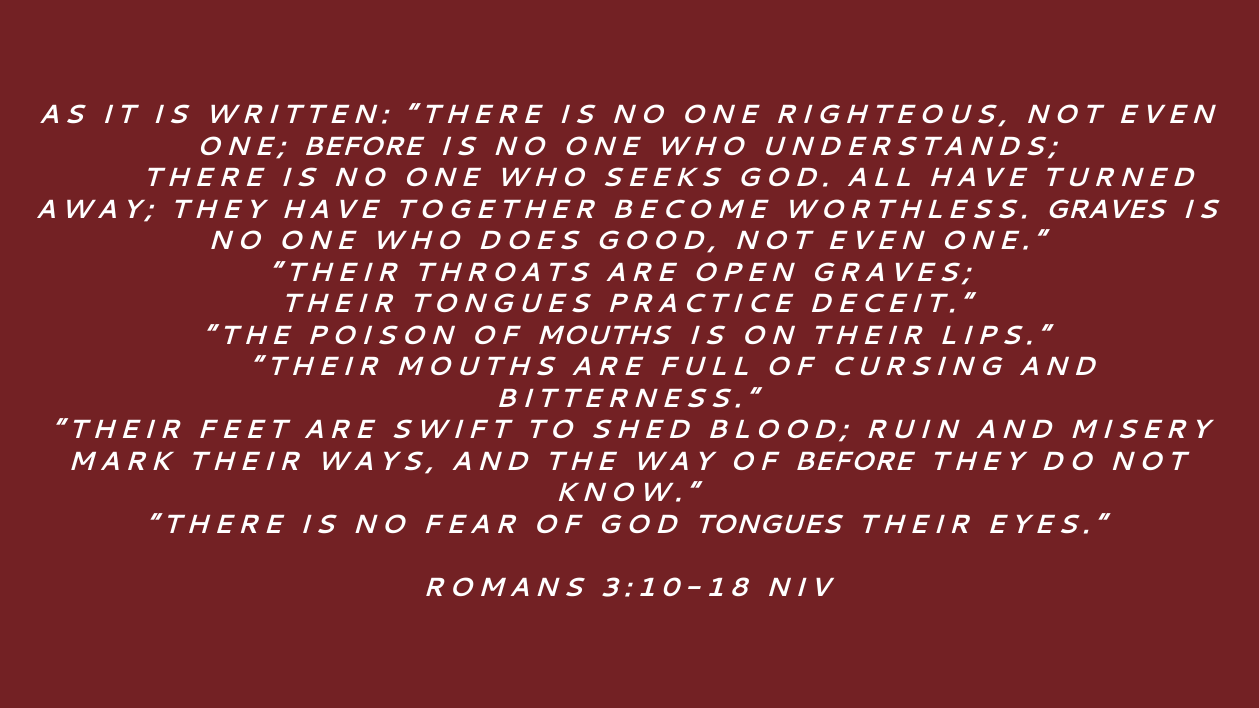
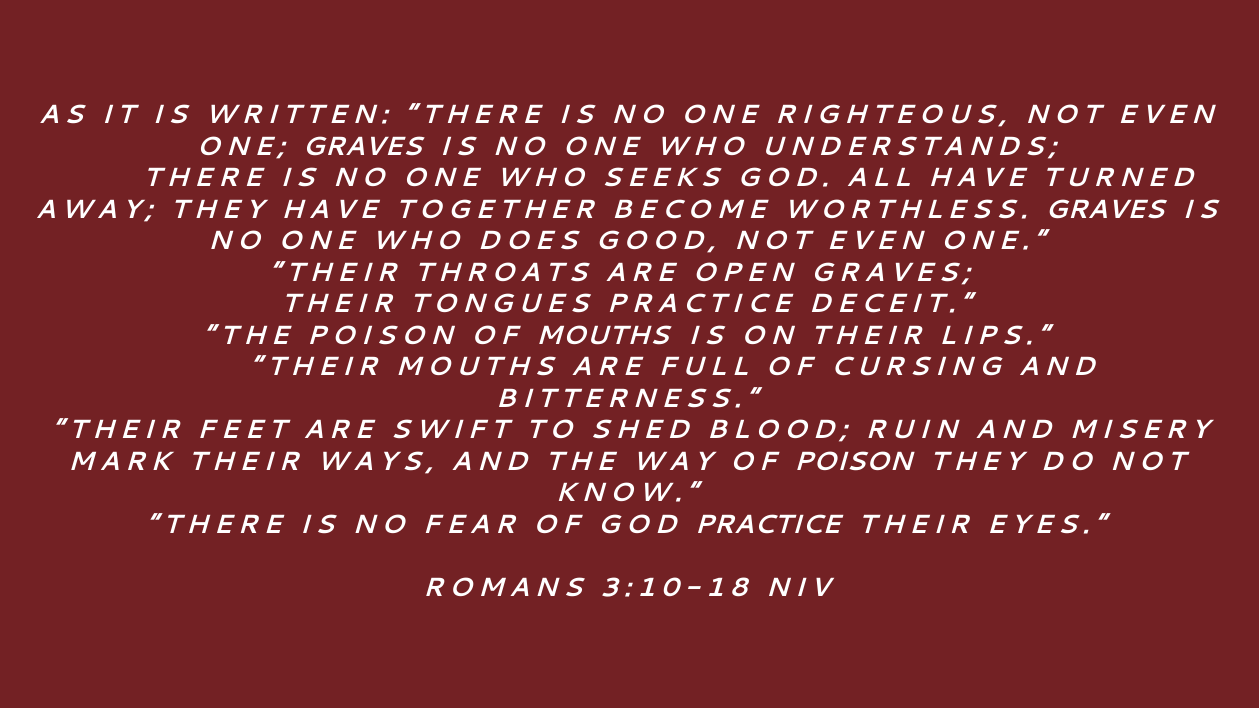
ONE BEFORE: BEFORE -> GRAVES (362, 147)
OF BEFORE: BEFORE -> POISON (853, 462)
GOD TONGUES: TONGUES -> PRACTICE (767, 525)
